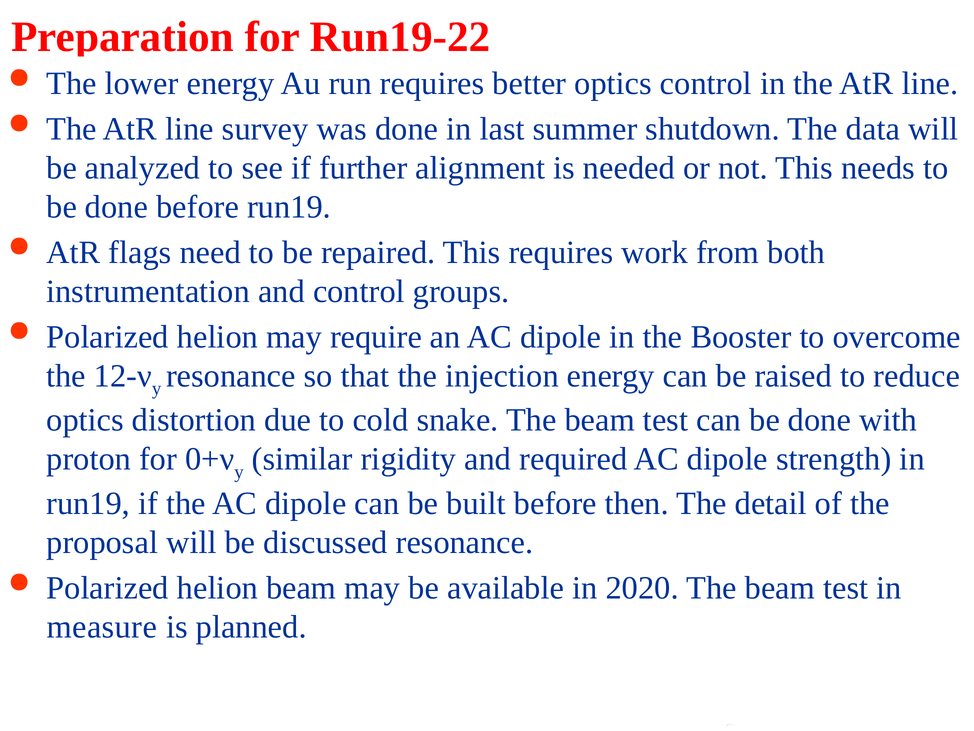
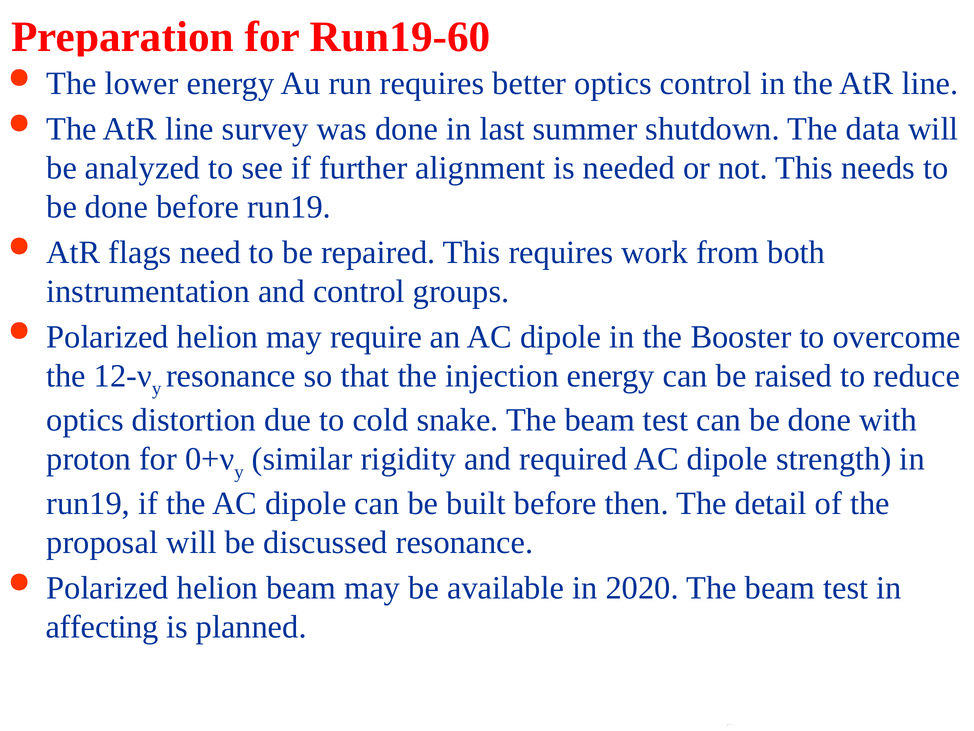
Run19-22: Run19-22 -> Run19-60 (400, 37)
measure: measure -> affecting (102, 627)
